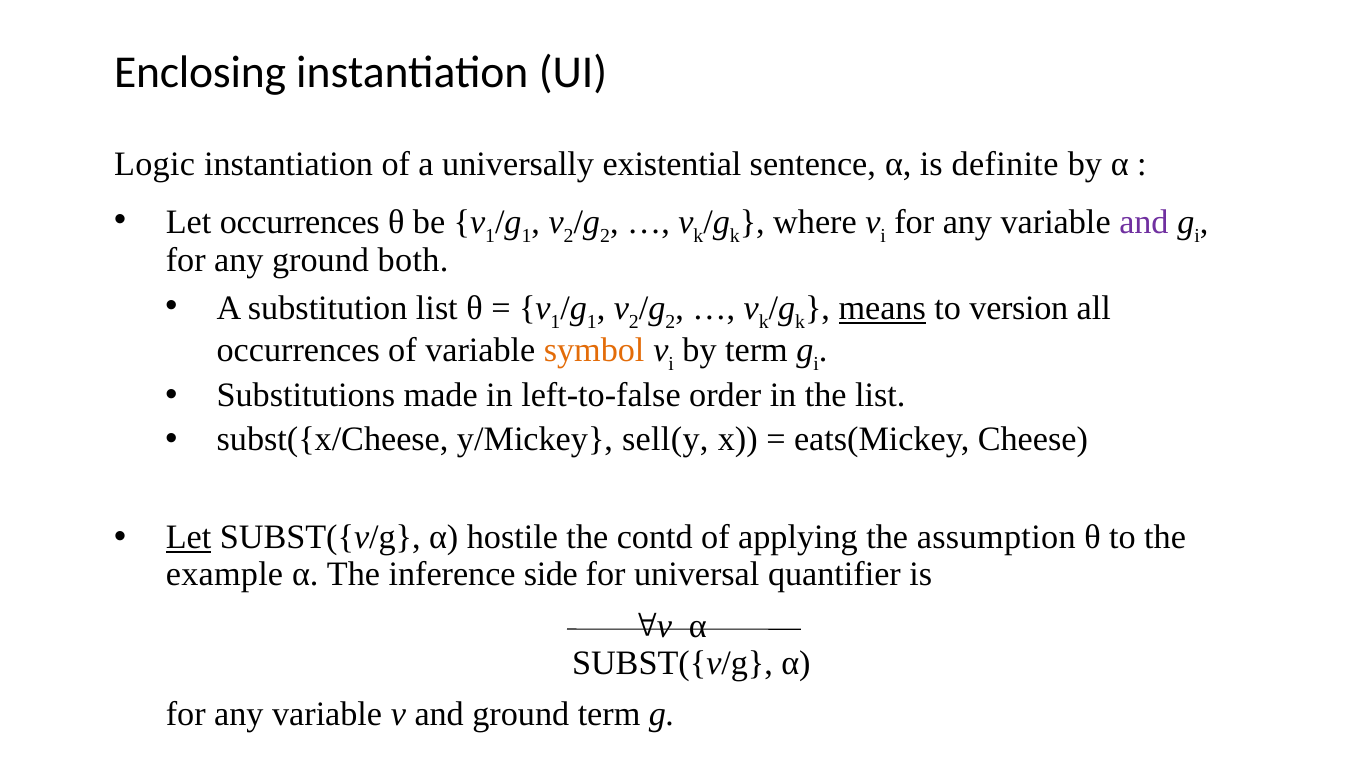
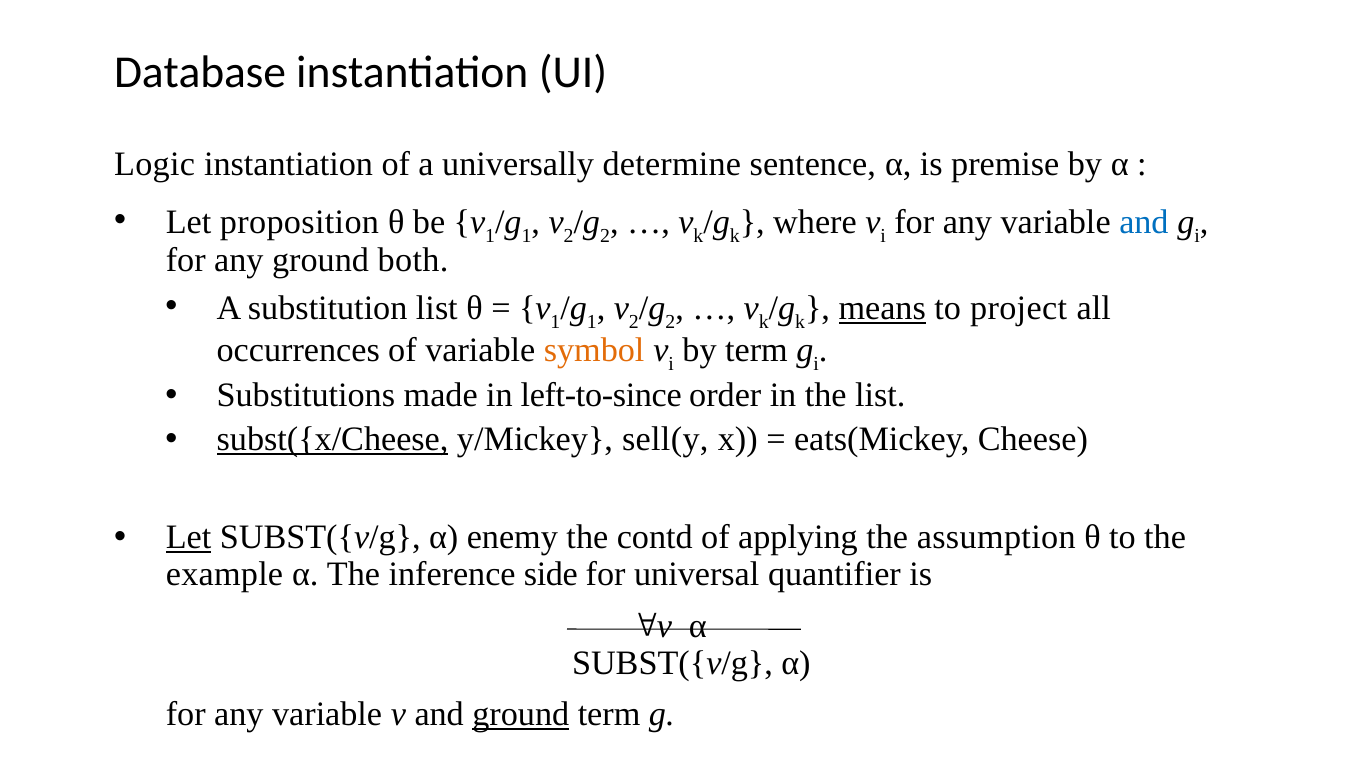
Enclosing: Enclosing -> Database (200, 73)
existential: existential -> determine (672, 164)
definite: definite -> premise (1005, 164)
Let occurrences: occurrences -> proposition (300, 222)
and colour: purple -> blue (1144, 222)
version: version -> project (1019, 308)
left-to-false: left-to-false -> left-to-since (601, 395)
subst({x/Cheese underline: none -> present (333, 439)
hostile: hostile -> enemy (512, 537)
ground underline: none -> present (521, 713)
